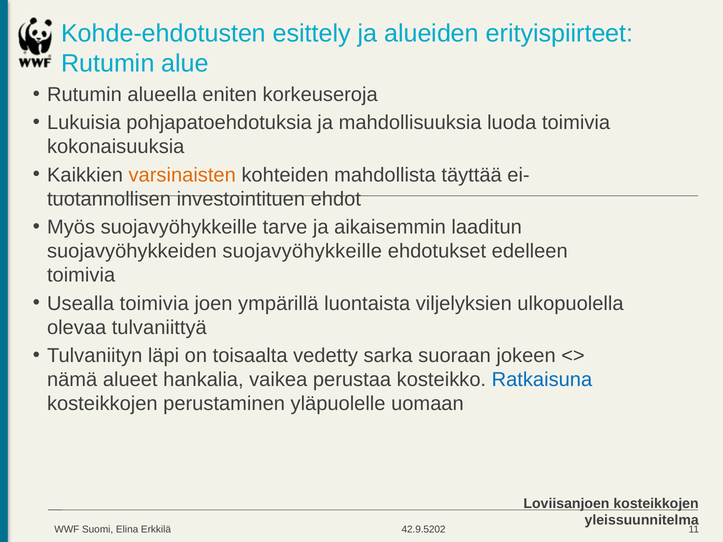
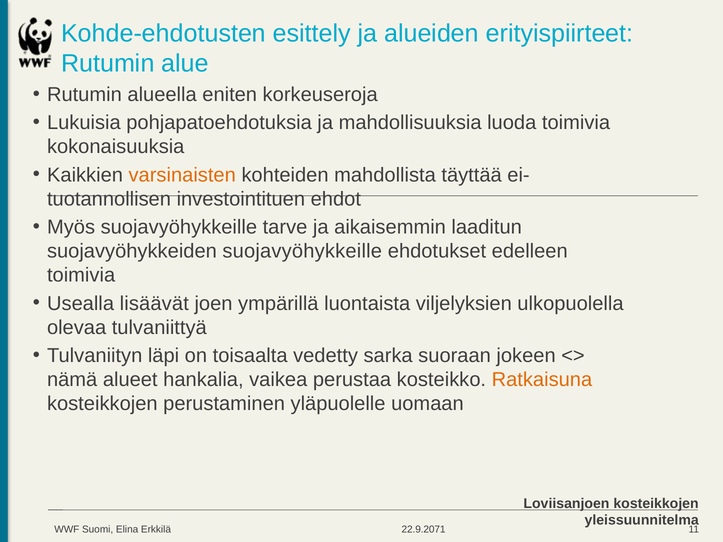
Usealla toimivia: toimivia -> lisäävät (154, 304)
Ratkaisuna colour: blue -> orange (542, 380)
42.9.5202: 42.9.5202 -> 22.9.2071 (424, 530)
